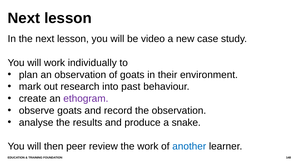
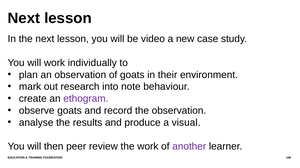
past: past -> note (131, 87)
snake: snake -> visual (186, 123)
another colour: blue -> purple (189, 147)
